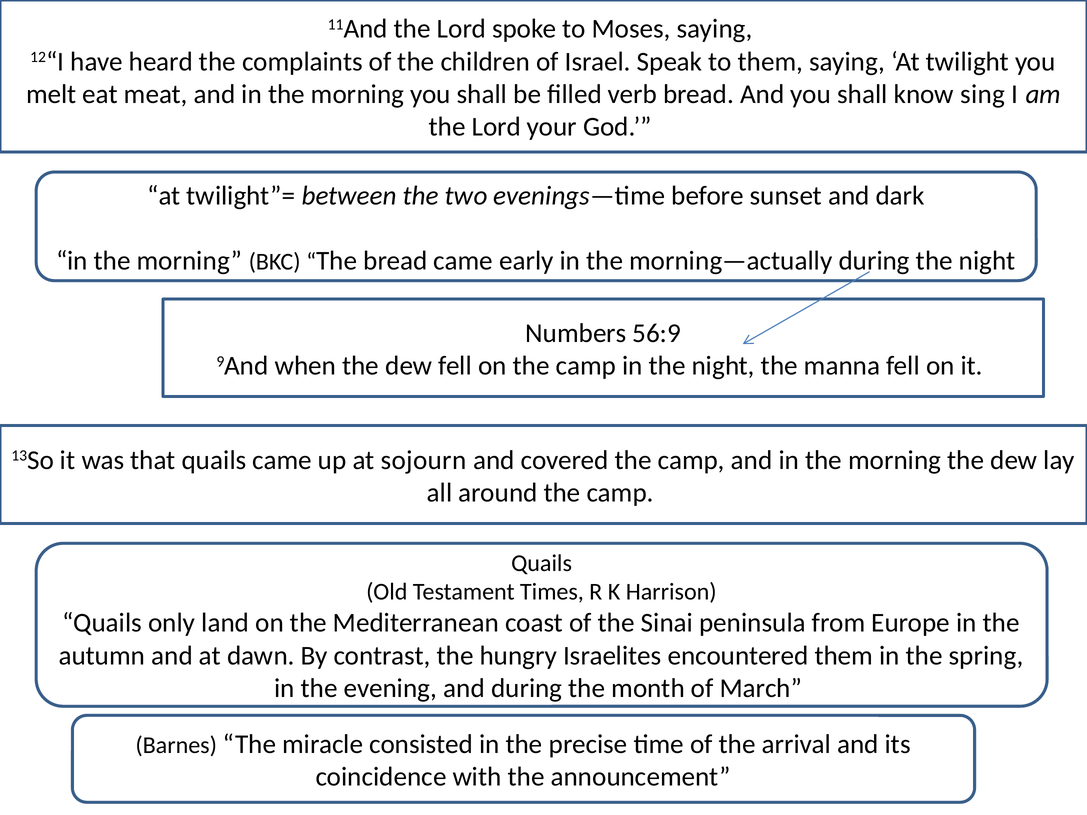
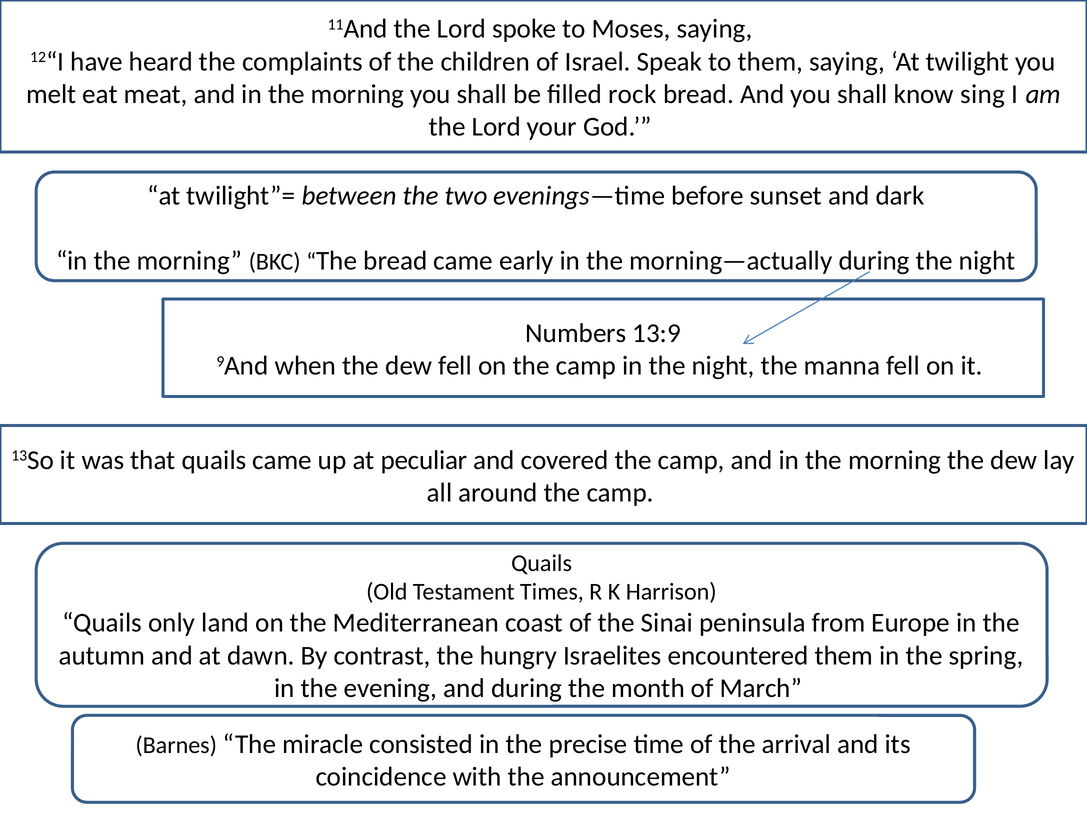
verb: verb -> rock (632, 94)
56:9: 56:9 -> 13:9 (657, 333)
sojourn: sojourn -> peculiar (424, 460)
